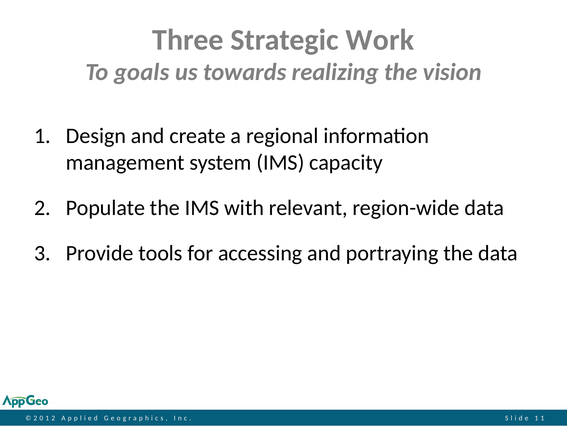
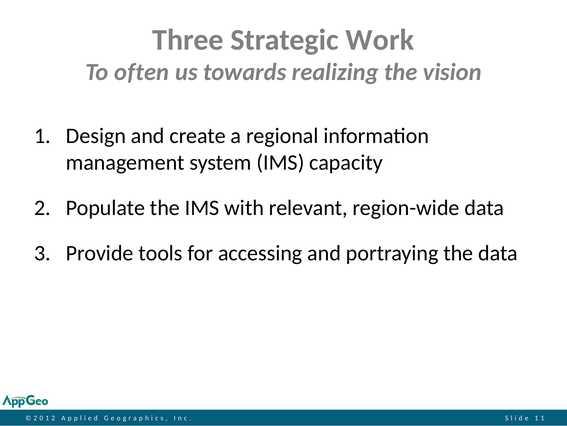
goals: goals -> often (142, 72)
